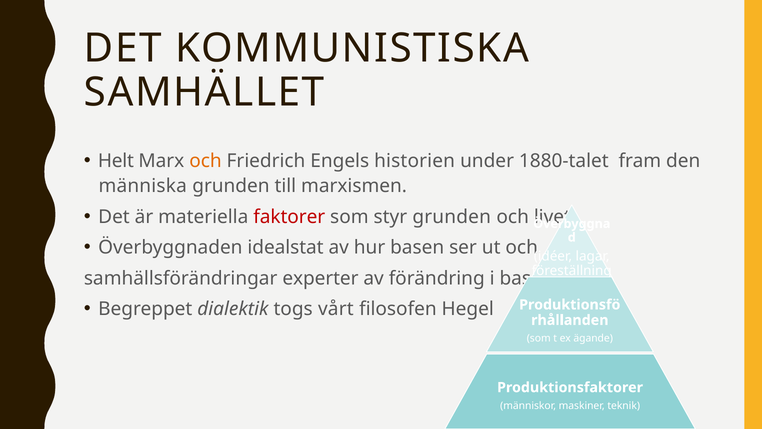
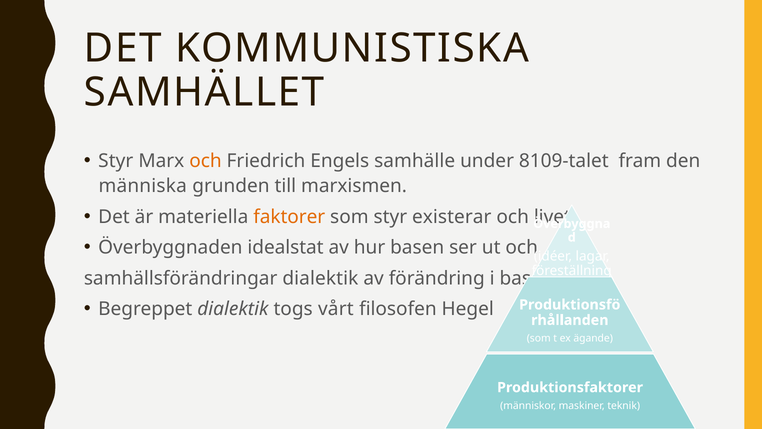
Helt: Helt -> Styr (116, 161)
historien: historien -> samhälle (415, 161)
1880-talet: 1880-talet -> 8109-talet (564, 161)
faktorer colour: red -> orange (289, 217)
styr grunden: grunden -> existerar (452, 217)
samhällsförändringar experter: experter -> dialektik (320, 278)
